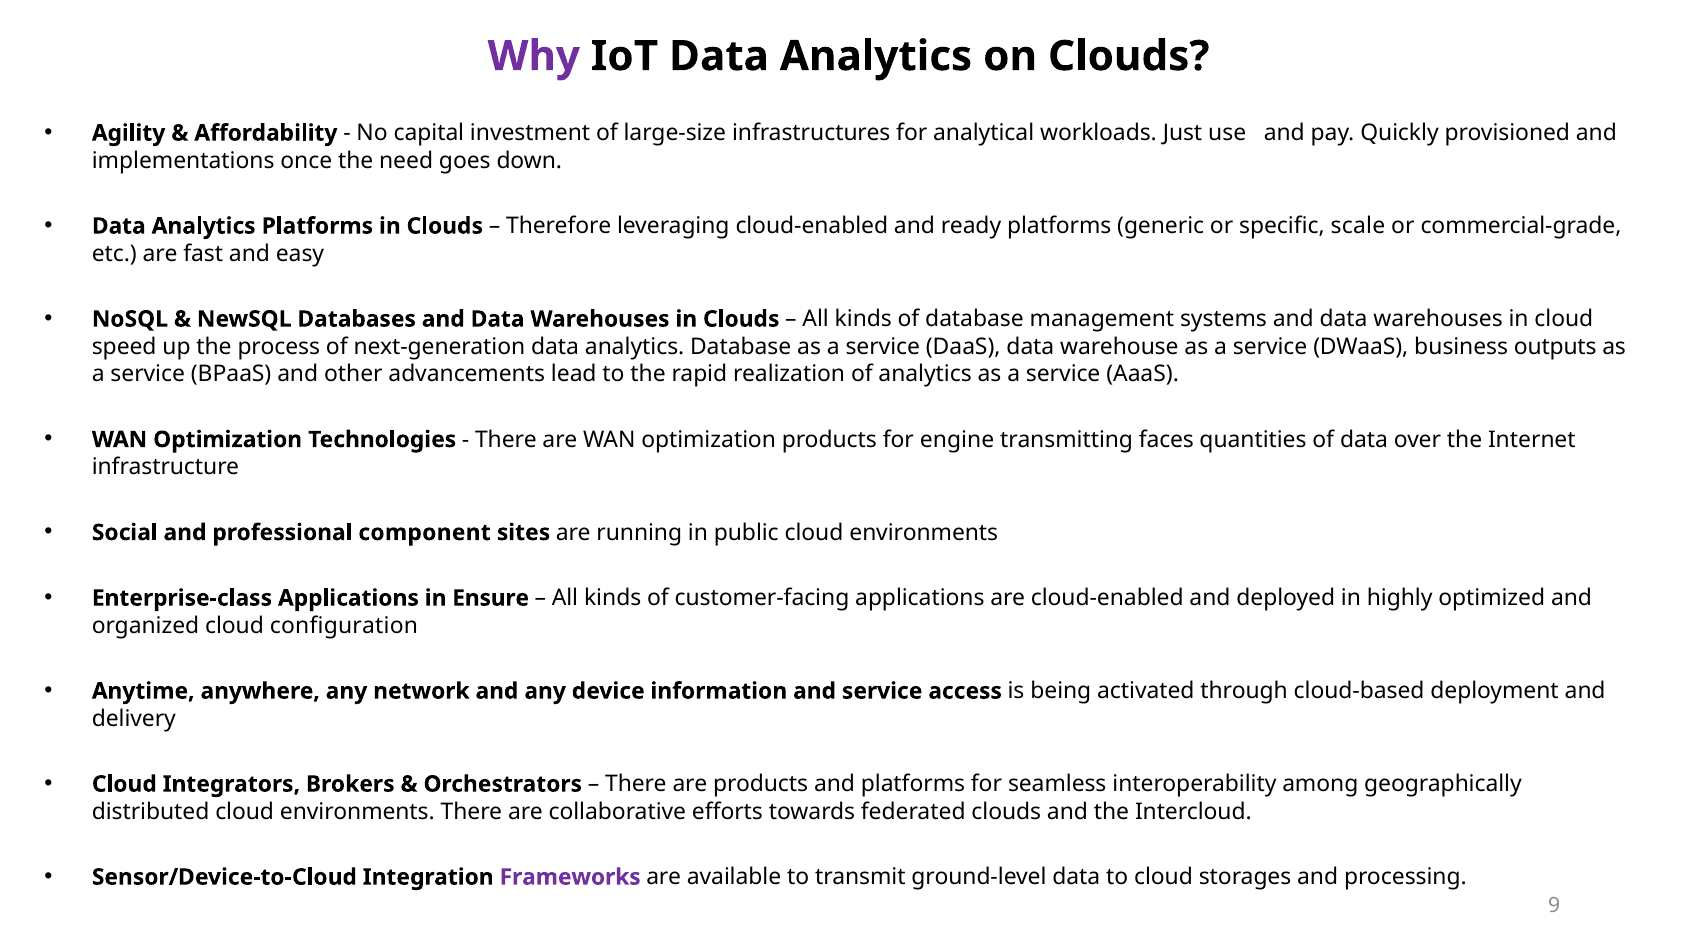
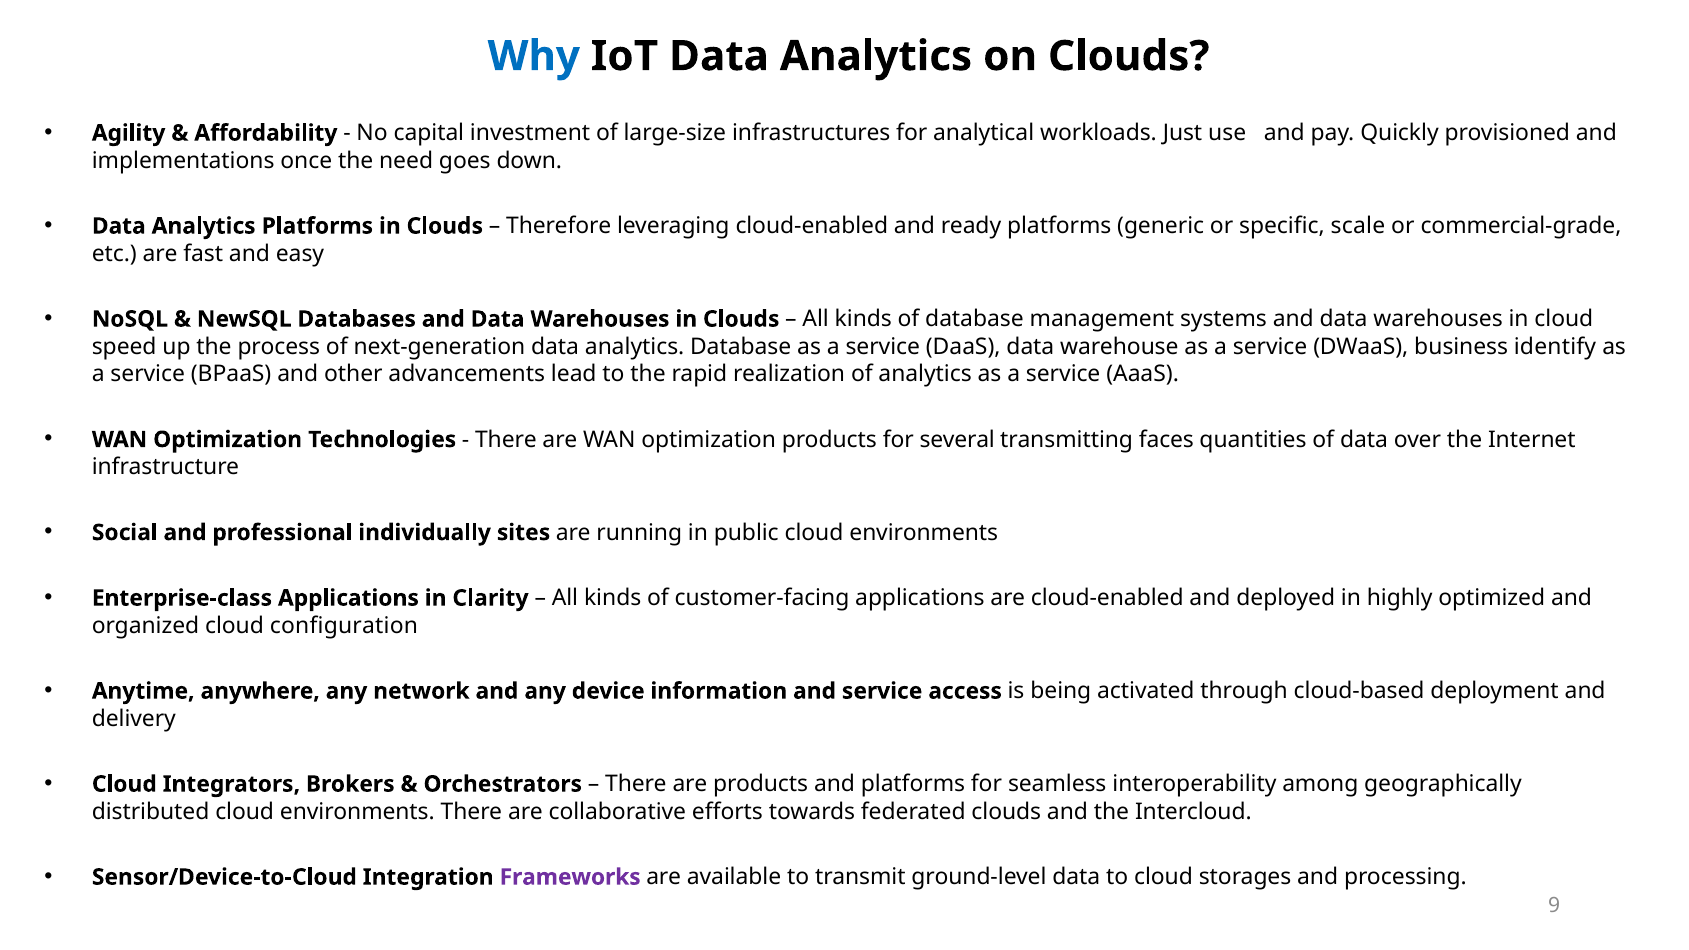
Why colour: purple -> blue (534, 56)
outputs: outputs -> identify (1555, 347)
engine: engine -> several (957, 440)
component: component -> individually (425, 533)
Ensure: Ensure -> Clarity (490, 598)
